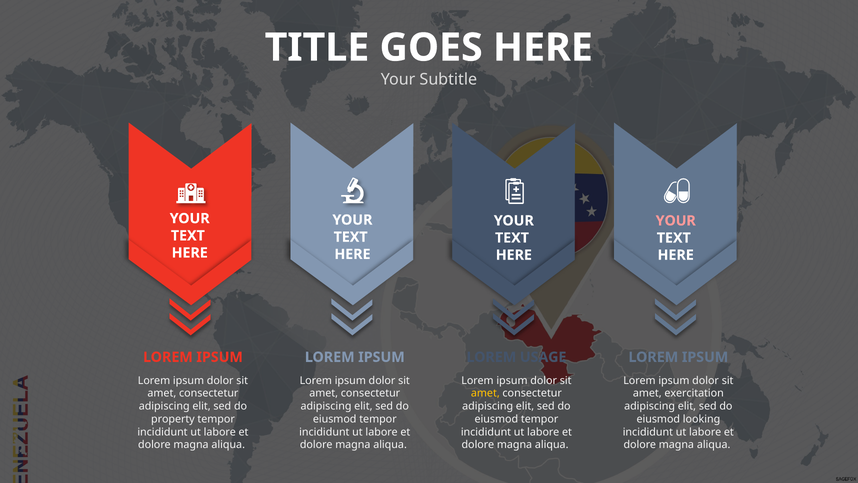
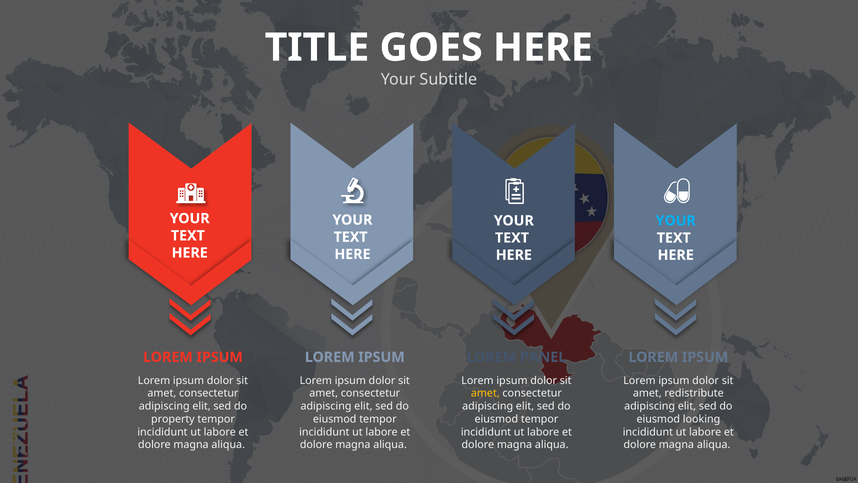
YOUR colour: pink -> light blue (676, 221)
USAGE: USAGE -> PANEL (543, 357)
exercitation: exercitation -> redistribute (694, 393)
